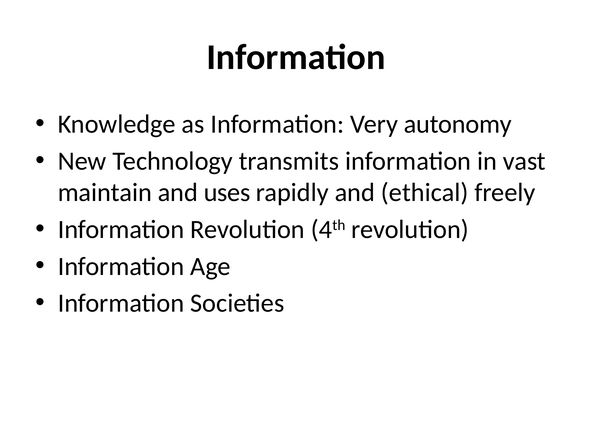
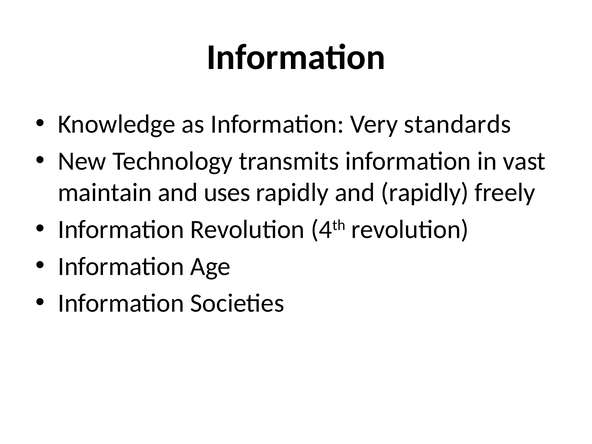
autonomy: autonomy -> standards (457, 124)
and ethical: ethical -> rapidly (425, 193)
